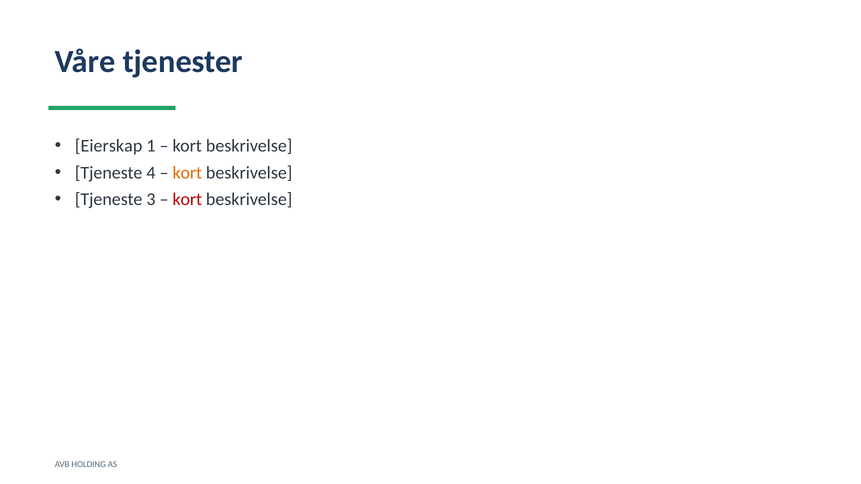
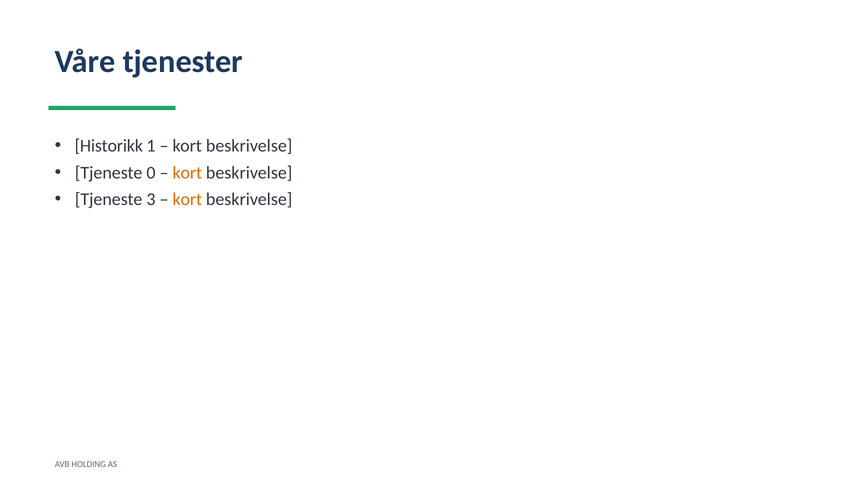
Eierskap: Eierskap -> Historikk (109, 146)
4: 4 -> 0 (151, 173)
kort colour: red -> orange (187, 200)
